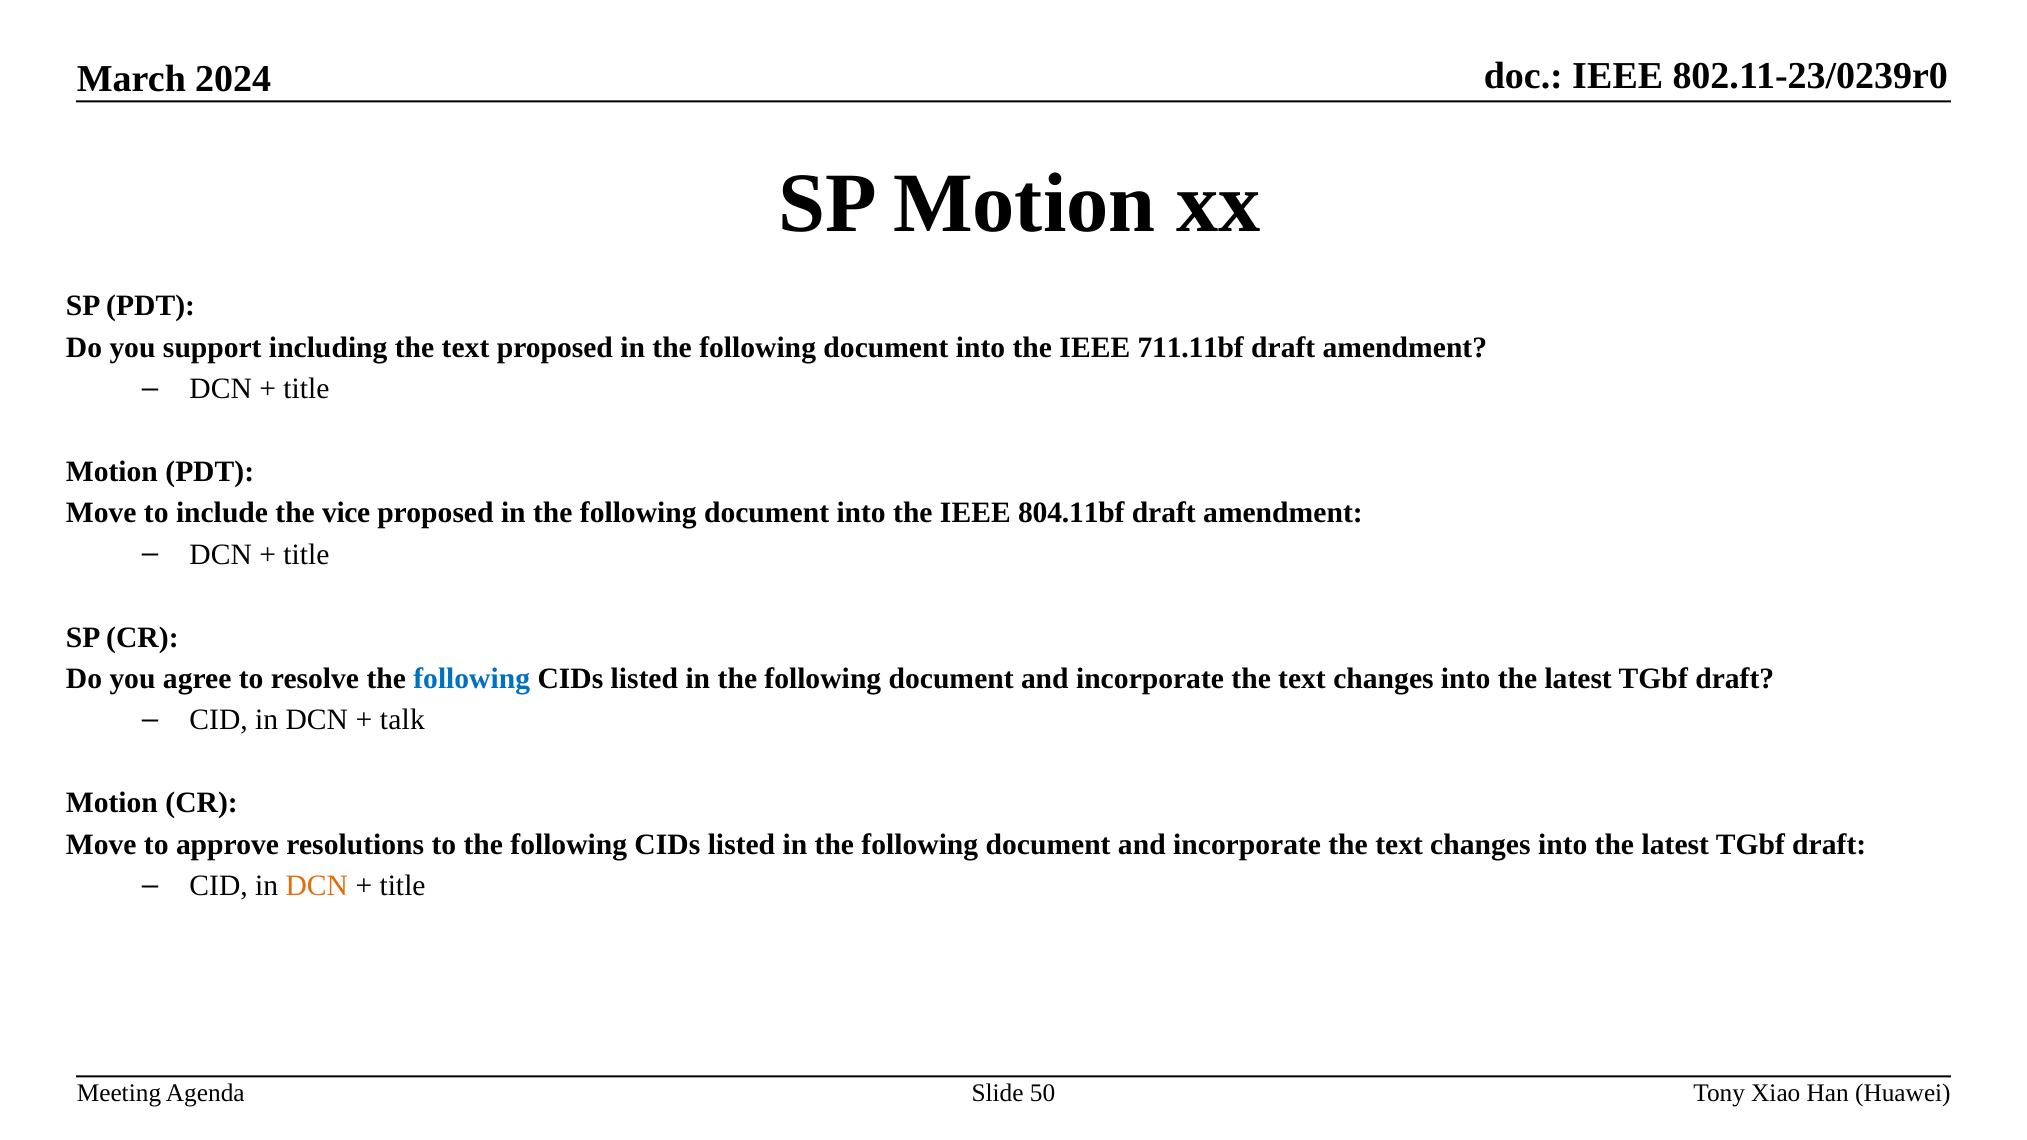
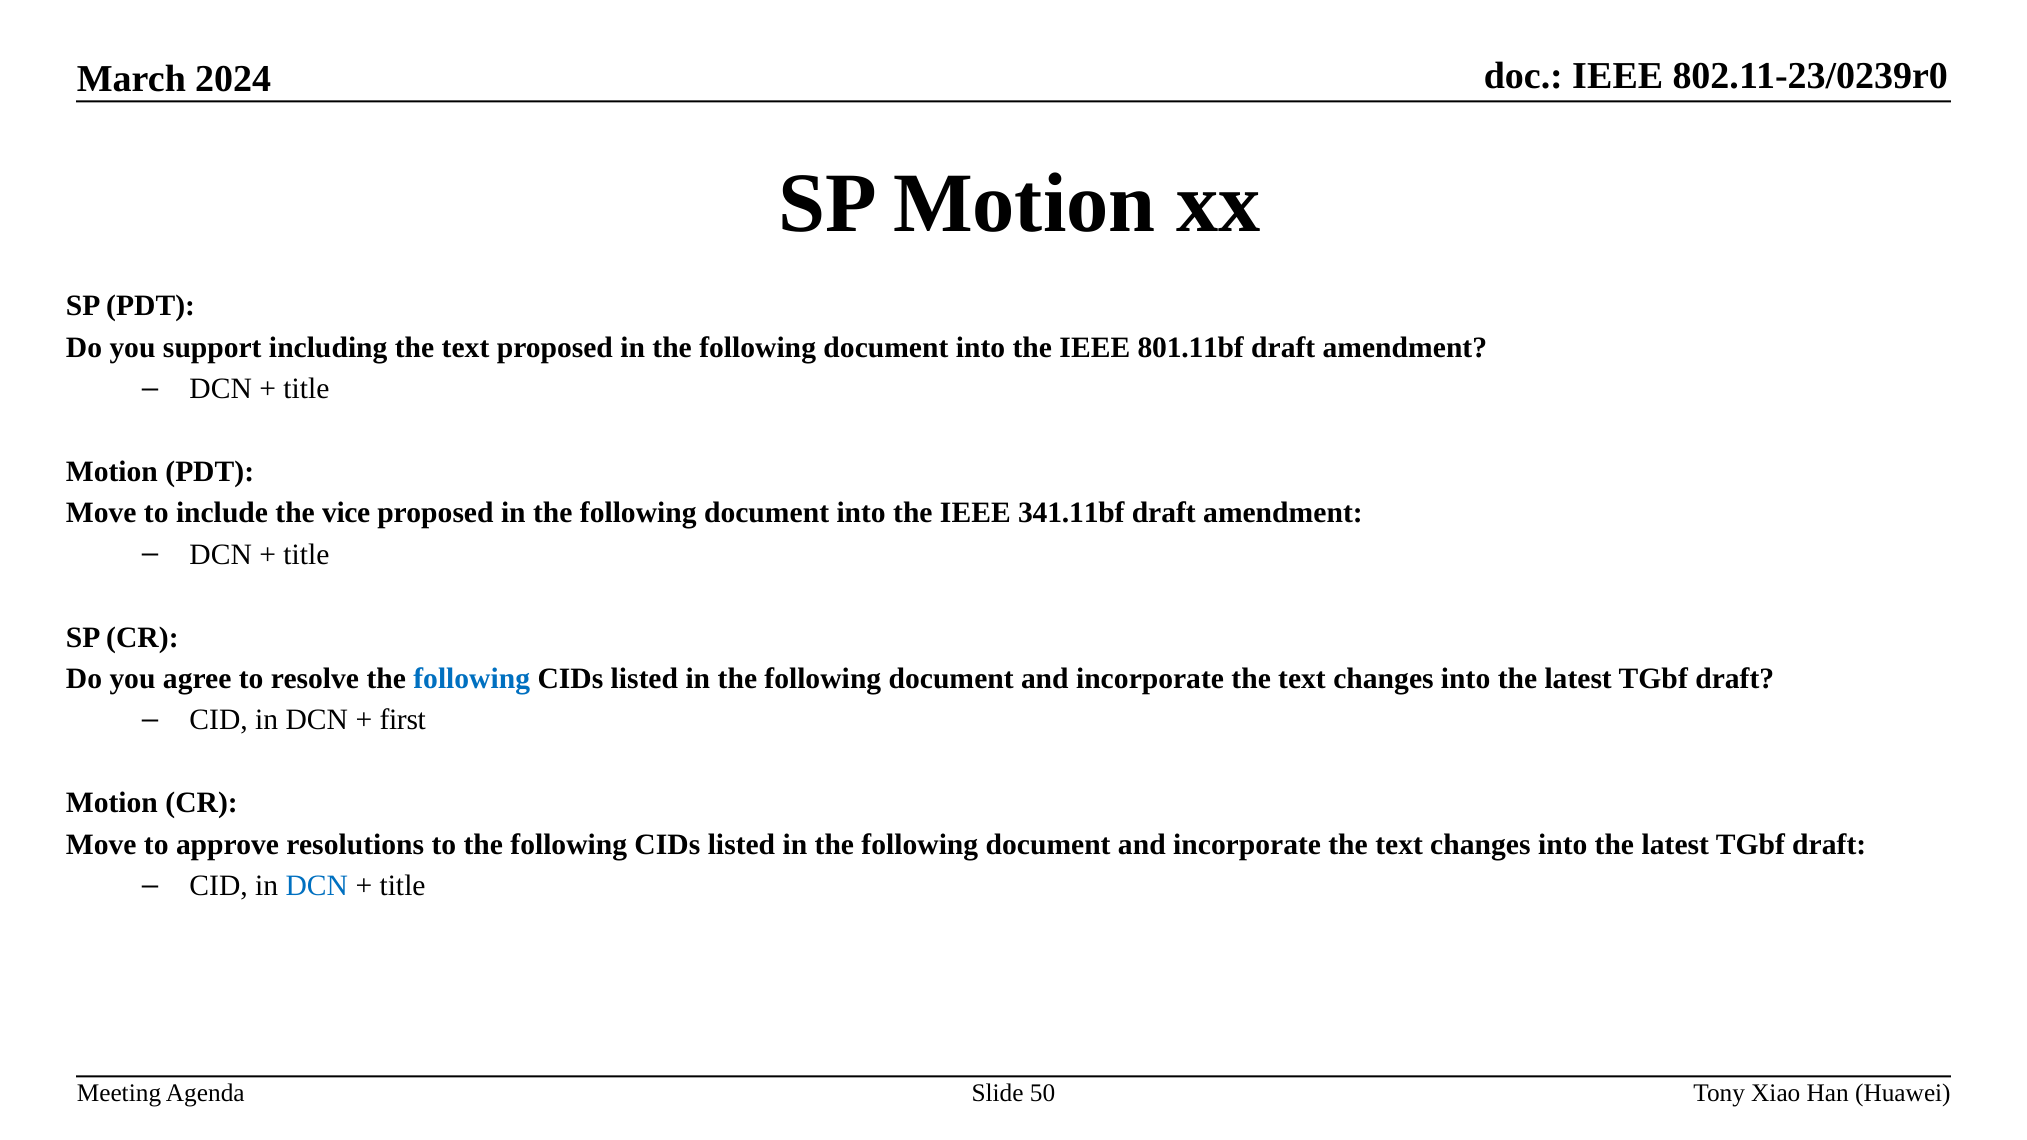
711.11bf: 711.11bf -> 801.11bf (1191, 348)
804.11bf: 804.11bf -> 341.11bf (1071, 513)
talk: talk -> first (403, 720)
DCN colour: orange -> blue (317, 886)
